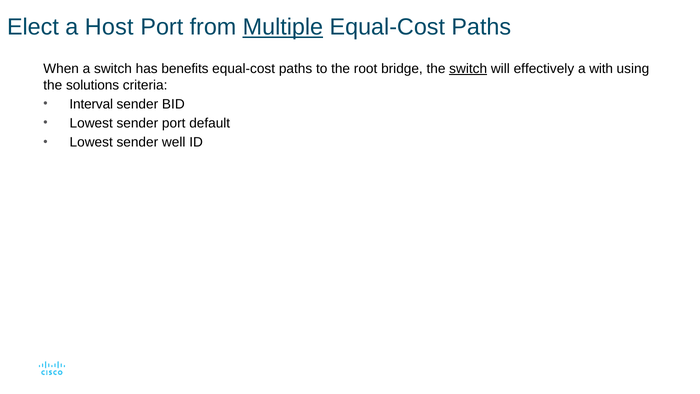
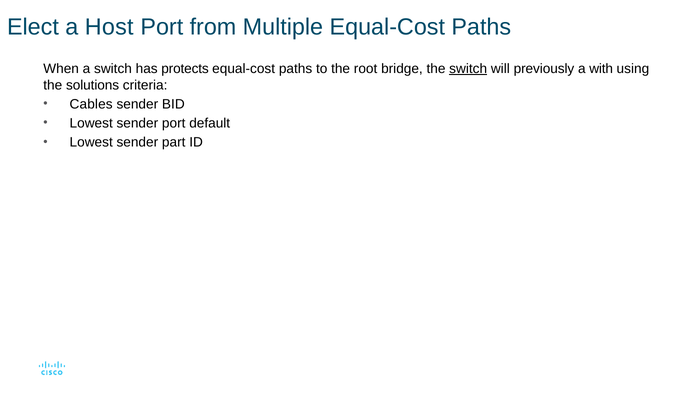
Multiple underline: present -> none (283, 27)
benefits: benefits -> protects (185, 69)
effectively: effectively -> previously (544, 69)
Interval: Interval -> Cables (91, 104)
well: well -> part (174, 142)
